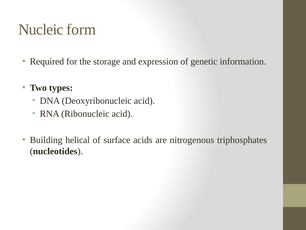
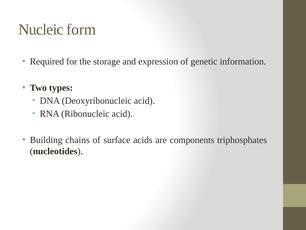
helical: helical -> chains (78, 140)
nitrogenous: nitrogenous -> components (192, 140)
